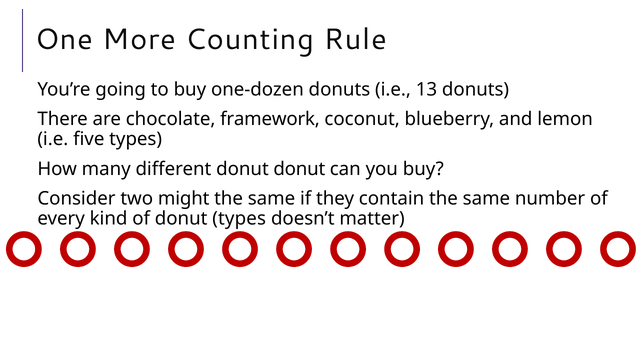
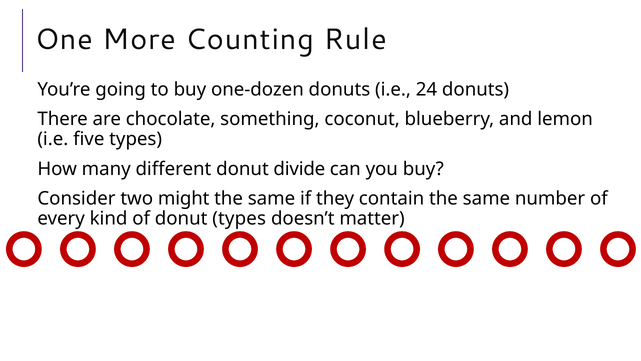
13: 13 -> 24 (426, 89)
framework: framework -> something (270, 119)
donut donut: donut -> divide (299, 169)
